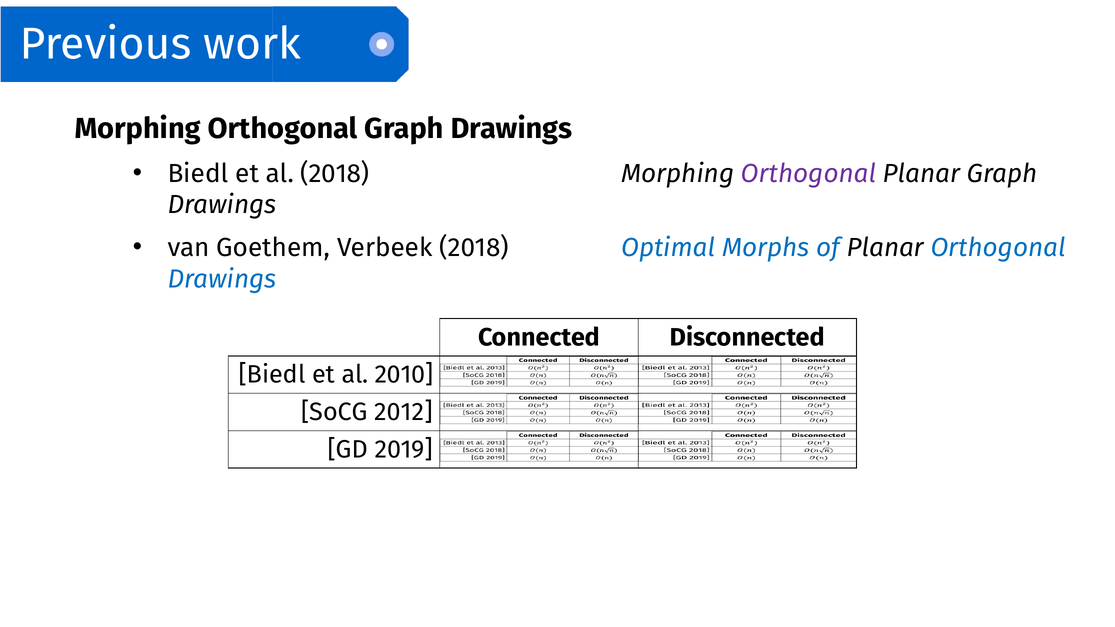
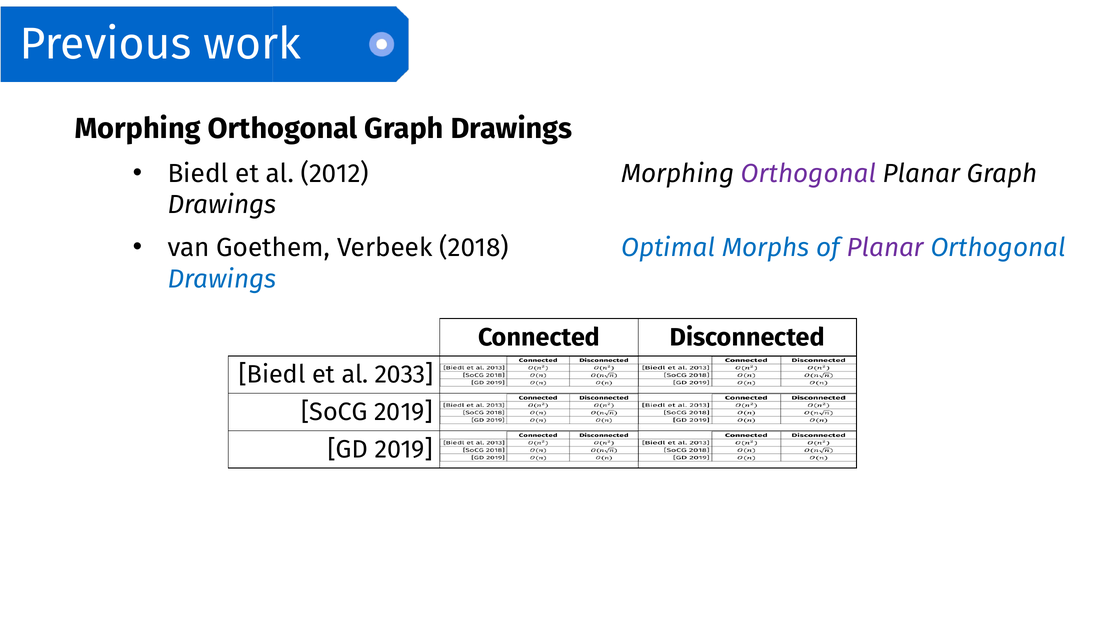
al 2018: 2018 -> 2012 (335, 173)
Planar colour: black -> purple (885, 248)
2010: 2010 -> 2033 (404, 375)
2012: 2012 -> 2019 (403, 412)
